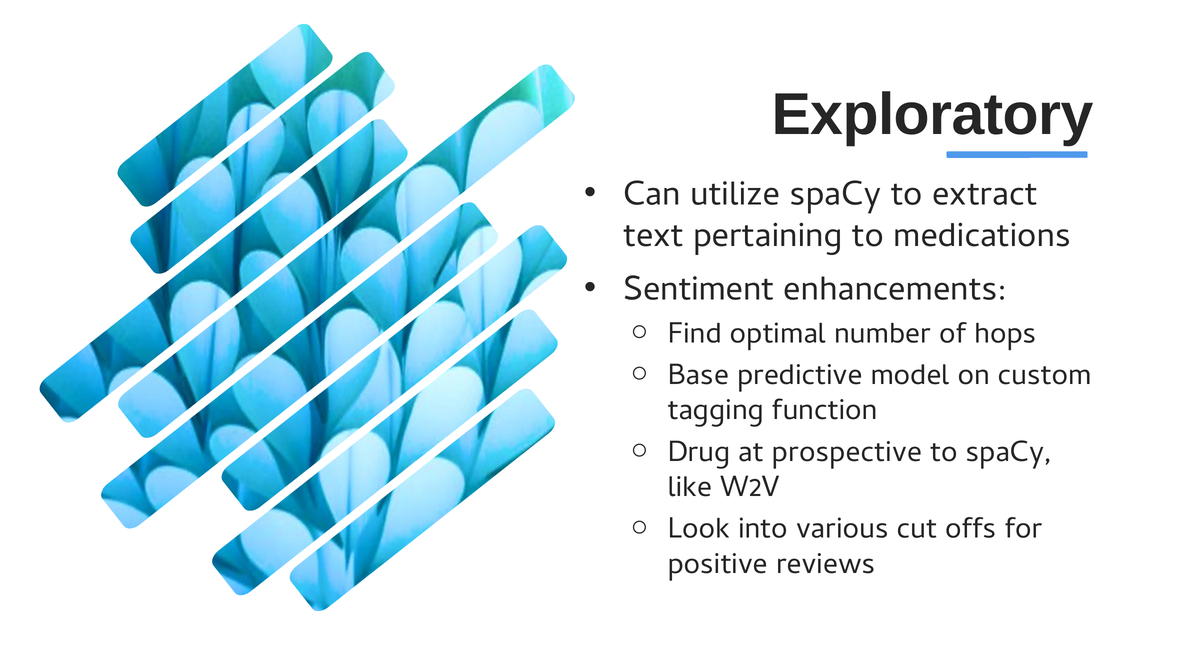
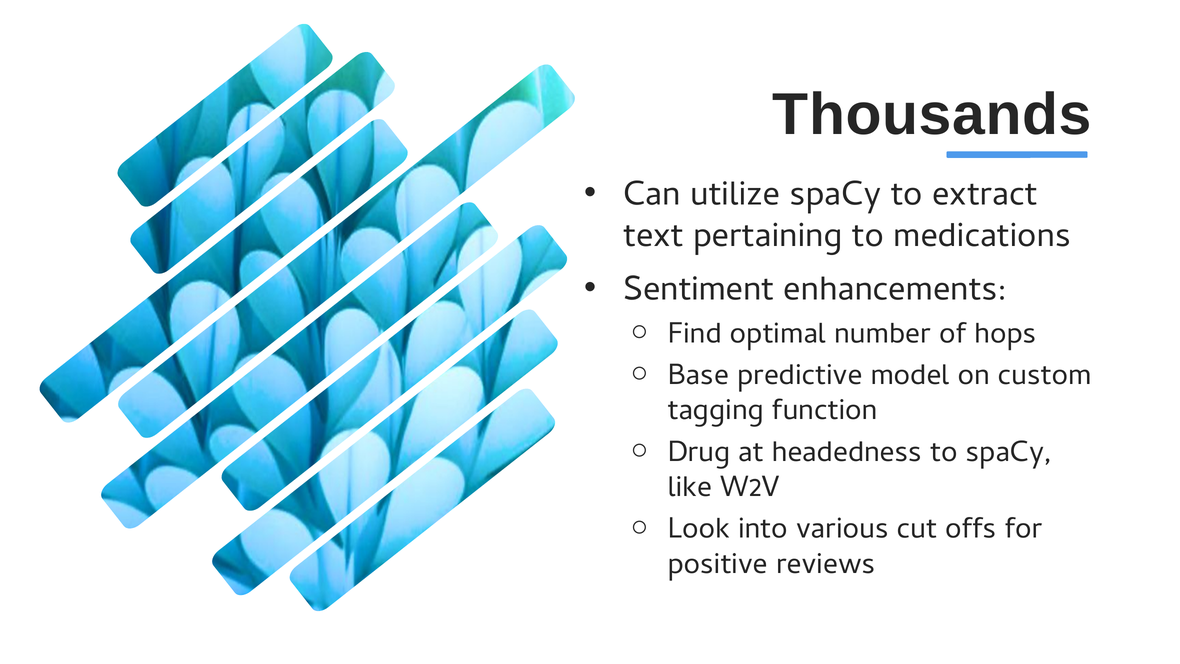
Exploratory: Exploratory -> Thousands (932, 115)
prospective: prospective -> headedness (847, 451)
